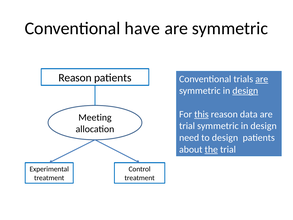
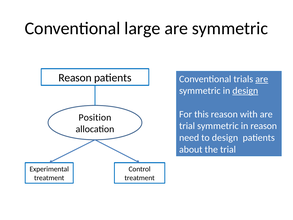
have: have -> large (142, 28)
this underline: present -> none (201, 114)
data: data -> with (249, 114)
Meeting: Meeting -> Position (95, 117)
design: design -> reason (264, 126)
the underline: present -> none (211, 149)
